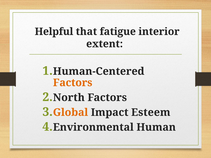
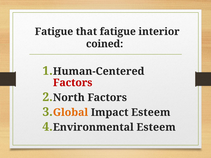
Helpful: Helpful -> Fatigue (54, 32)
extent: extent -> coined (105, 44)
Factors colour: orange -> red (73, 83)
Environmental Human: Human -> Esteem (156, 127)
